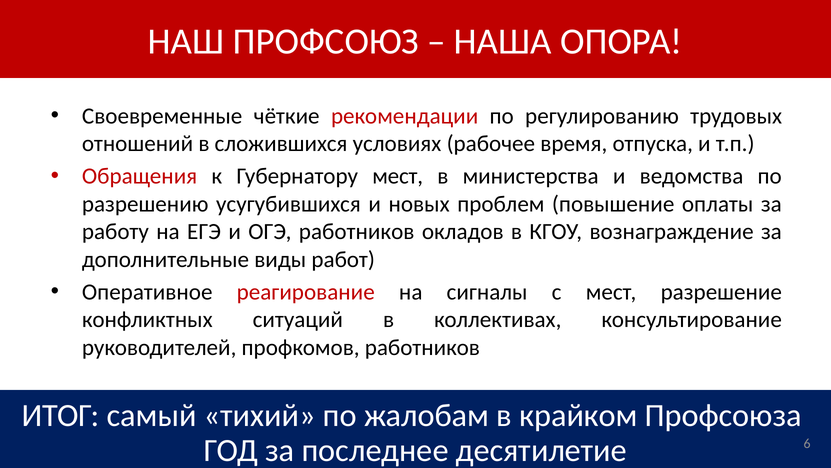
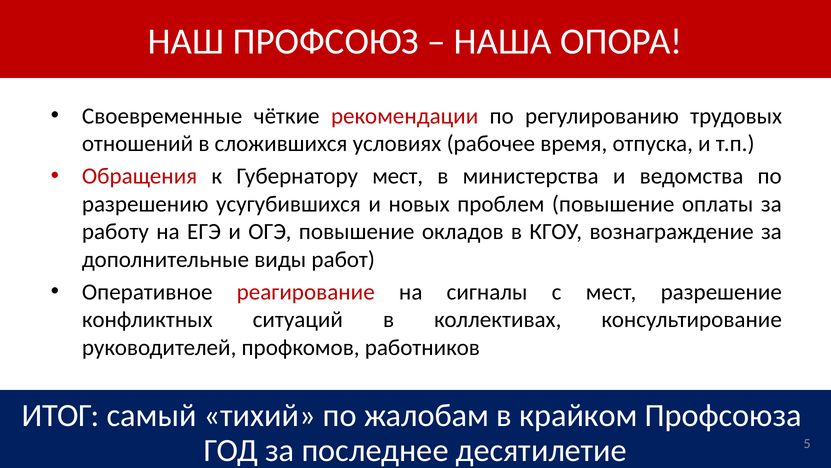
ОГЭ работников: работников -> повышение (357, 232)
6: 6 -> 5 (807, 443)
